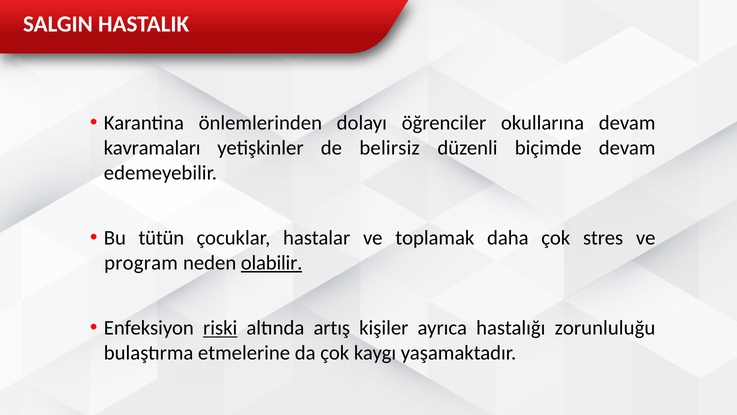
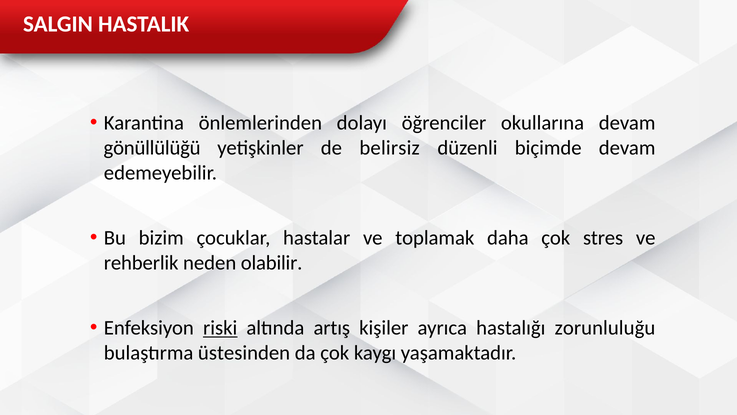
kavramaları: kavramaları -> gönüllülüğü (152, 148)
tütün: tütün -> bizim (161, 238)
program: program -> rehberlik (141, 263)
olabilir underline: present -> none (272, 263)
etmelerine: etmelerine -> üstesinden (244, 353)
